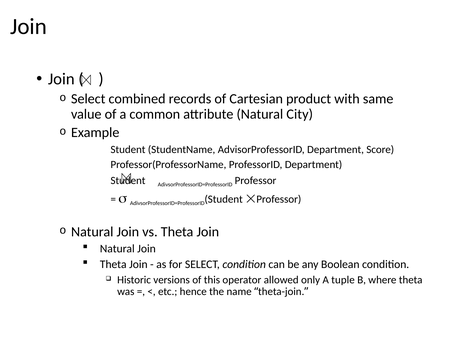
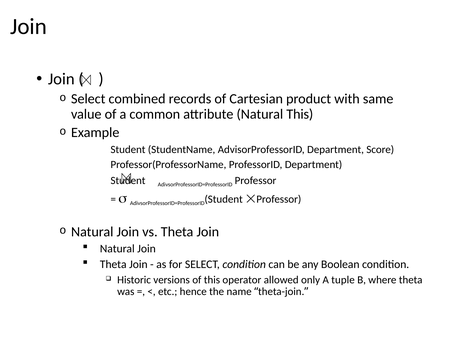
Natural City: City -> This (300, 114)
